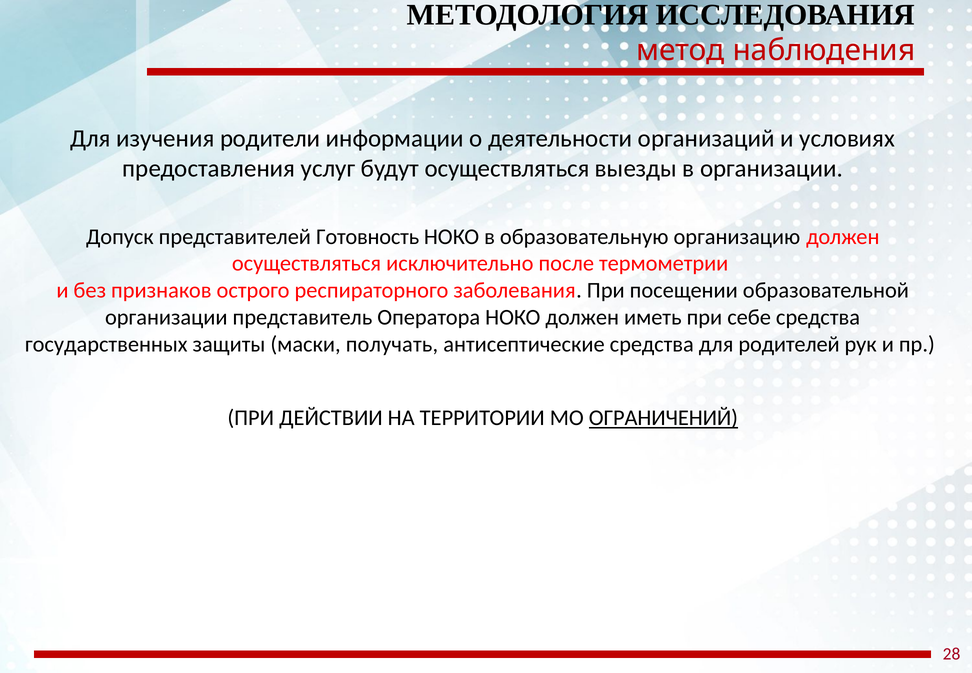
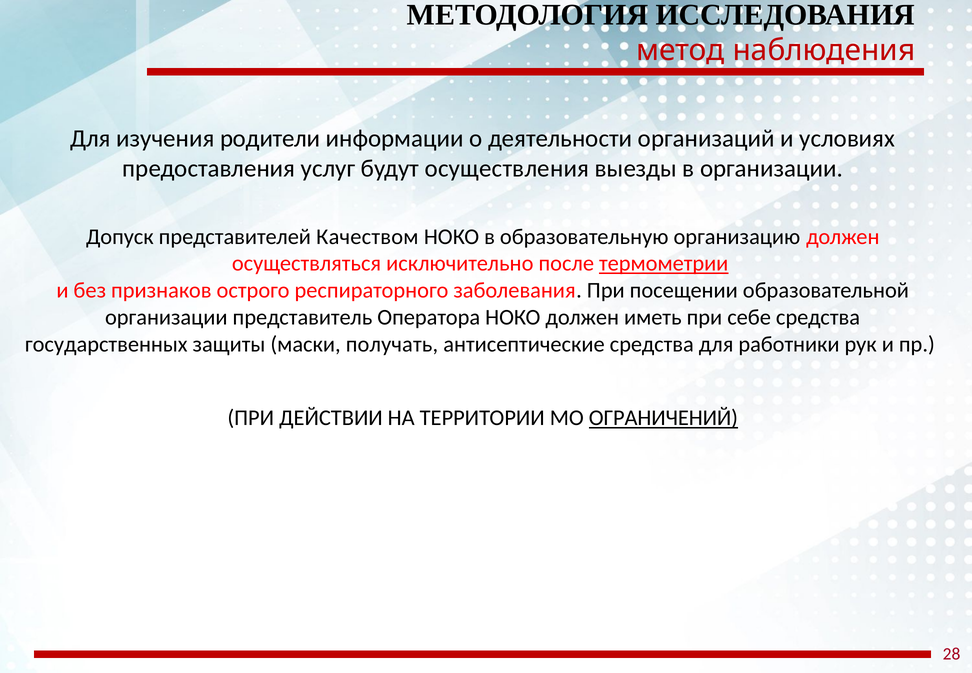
будут осуществляться: осуществляться -> осуществления (507, 168)
Готовность: Готовность -> Качеством (367, 237)
термометрии underline: none -> present (664, 263)
родителей: родителей -> работники (789, 344)
